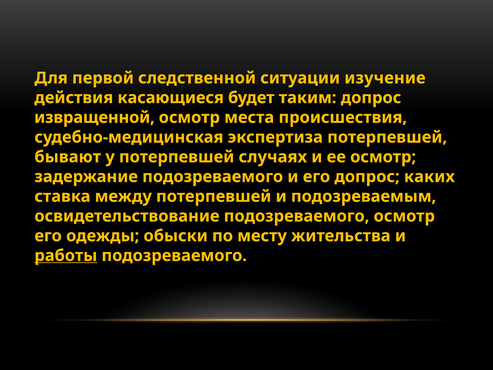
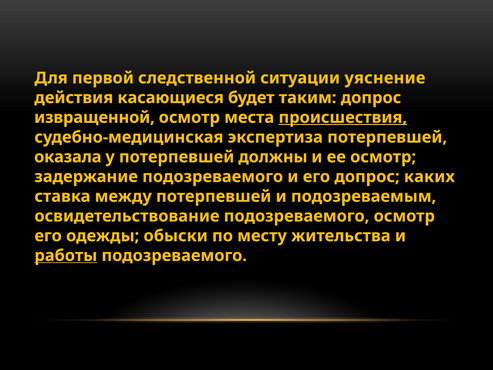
изучение: изучение -> уяснение (385, 78)
происшествия underline: none -> present (343, 117)
бывают: бывают -> оказала (68, 157)
случаях: случаях -> должны (273, 157)
